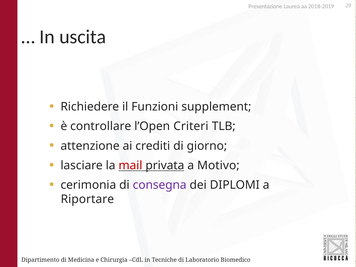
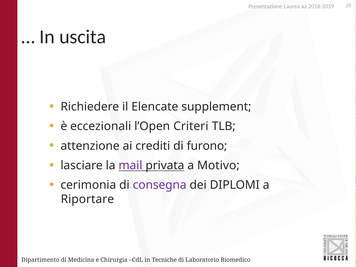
Funzioni: Funzioni -> Elencate (155, 107)
controllare: controllare -> eccezionali (101, 126)
giorno: giorno -> furono (207, 146)
mail colour: red -> purple (130, 165)
